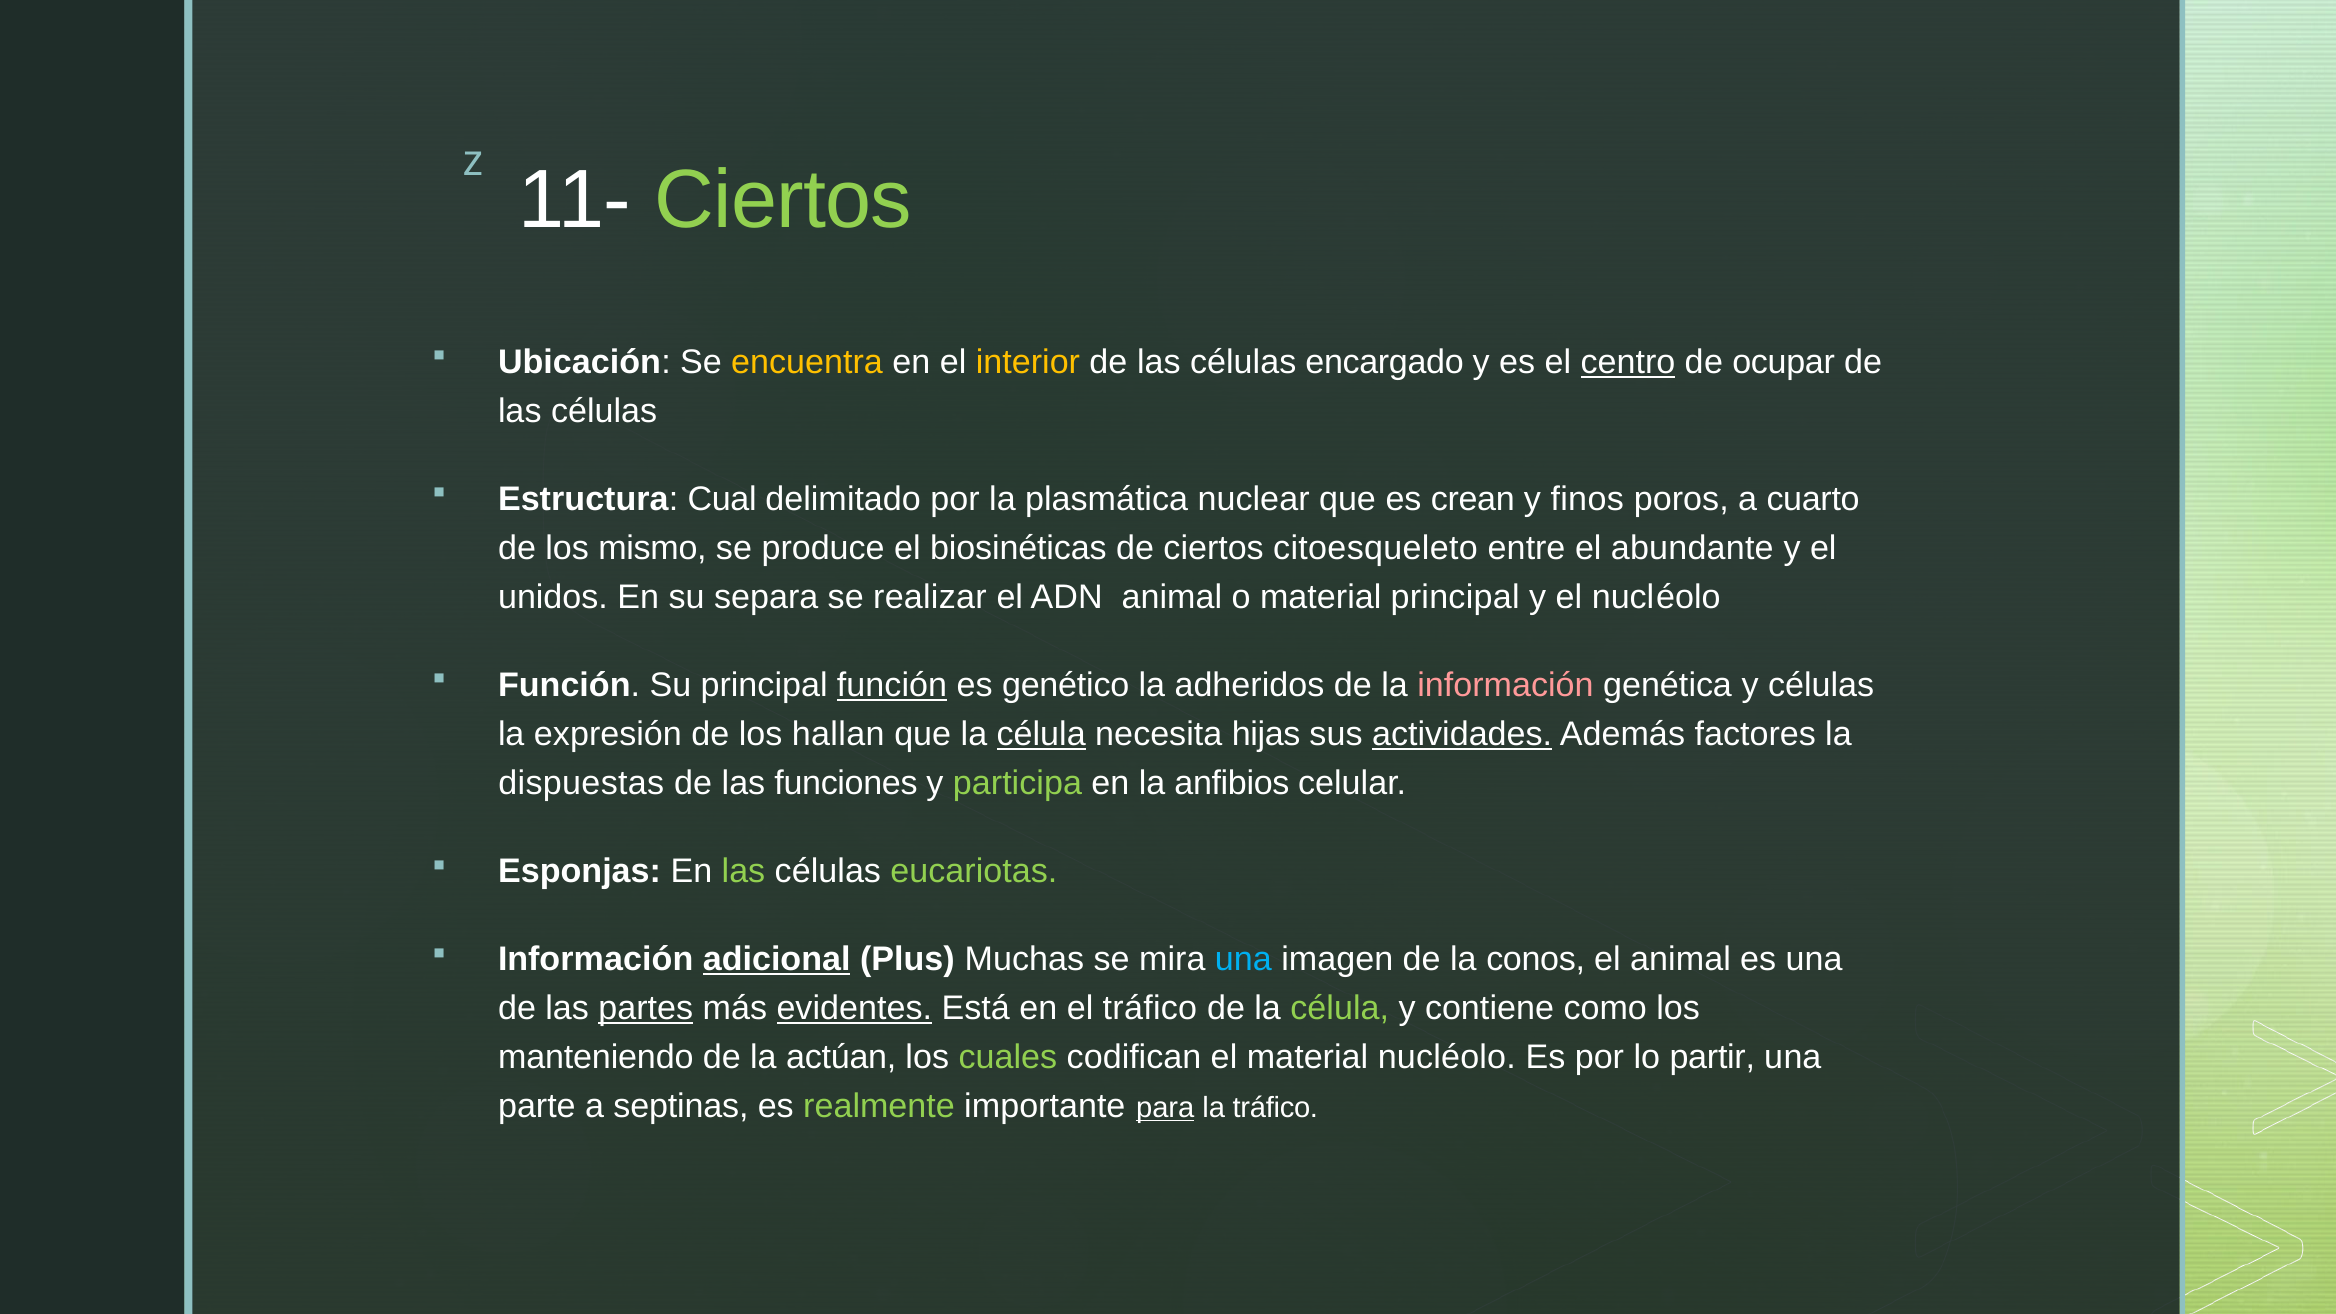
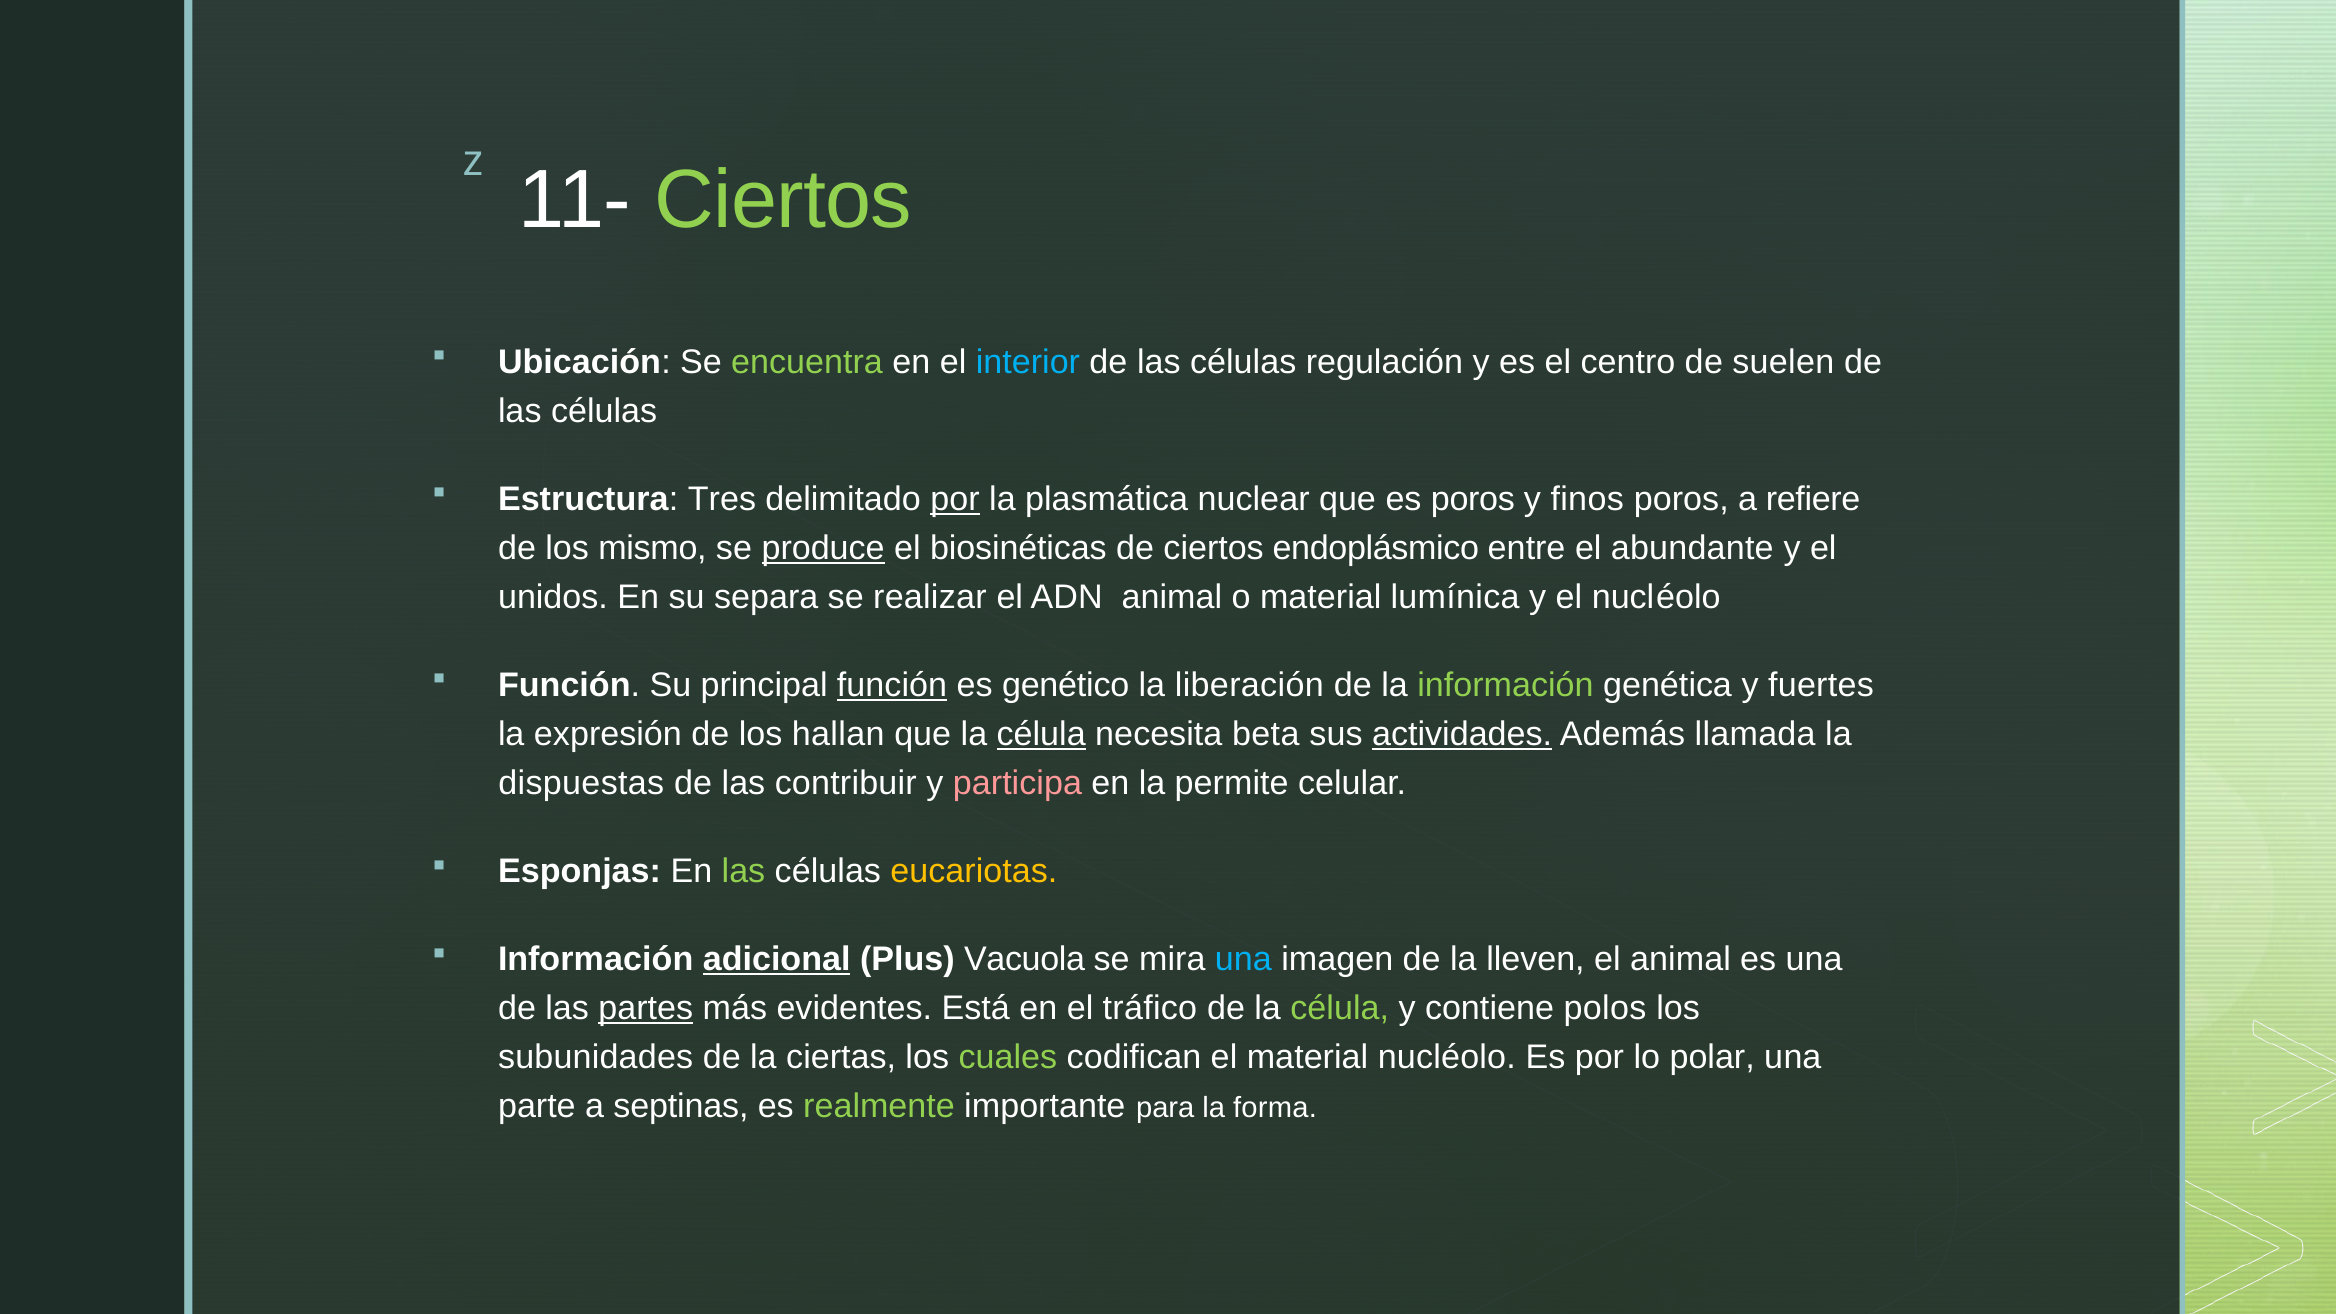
encuentra colour: yellow -> light green (807, 362)
interior colour: yellow -> light blue (1028, 362)
encargado: encargado -> regulación (1384, 362)
centro underline: present -> none (1628, 362)
ocupar: ocupar -> suelen (1783, 362)
Cual: Cual -> Tres (722, 499)
por underline: none -> present (955, 499)
es crean: crean -> poros (1473, 499)
cuarto: cuarto -> refiere (1813, 499)
produce underline: none -> present (823, 548)
citoesqueleto: citoesqueleto -> endoplásmico (1376, 548)
material principal: principal -> lumínica (1455, 597)
adheridos: adheridos -> liberación (1249, 685)
información colour: pink -> light green (1505, 685)
y células: células -> fuertes (1821, 685)
hijas: hijas -> beta (1266, 734)
factores: factores -> llamada (1755, 734)
funciones: funciones -> contribuir (846, 783)
participa colour: light green -> pink (1017, 783)
anfibios: anfibios -> permite (1232, 783)
eucariotas colour: light green -> yellow (974, 871)
Muchas: Muchas -> Vacuola (1025, 959)
conos: conos -> lleven (1535, 959)
evidentes underline: present -> none (854, 1008)
como: como -> polos (1605, 1008)
manteniendo: manteniendo -> subunidades (596, 1057)
actúan: actúan -> ciertas (841, 1057)
partir: partir -> polar (1712, 1057)
para underline: present -> none (1165, 1108)
la tráfico: tráfico -> forma (1275, 1108)
